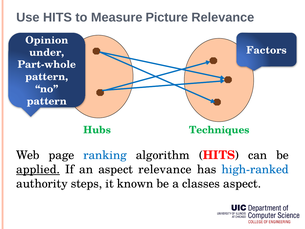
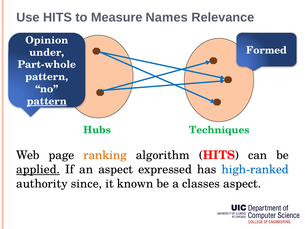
Picture: Picture -> Names (167, 17)
Factors: Factors -> Formed (267, 50)
pattern underline: none -> present (47, 101)
ranking colour: blue -> orange (105, 155)
aspect relevance: relevance -> expressed (165, 169)
steps: steps -> since (86, 184)
